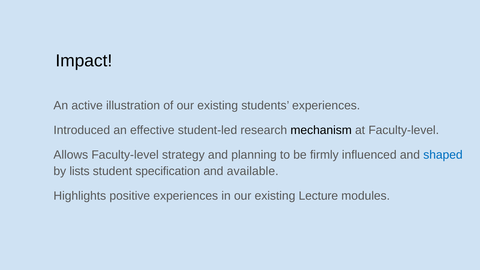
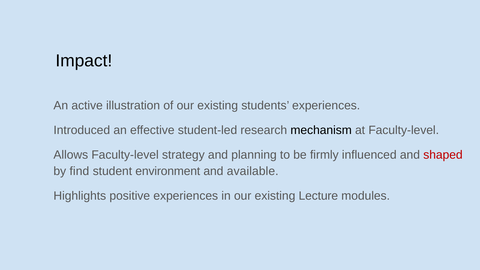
shaped colour: blue -> red (443, 155)
lists: lists -> find (79, 171)
specification: specification -> environment (168, 171)
